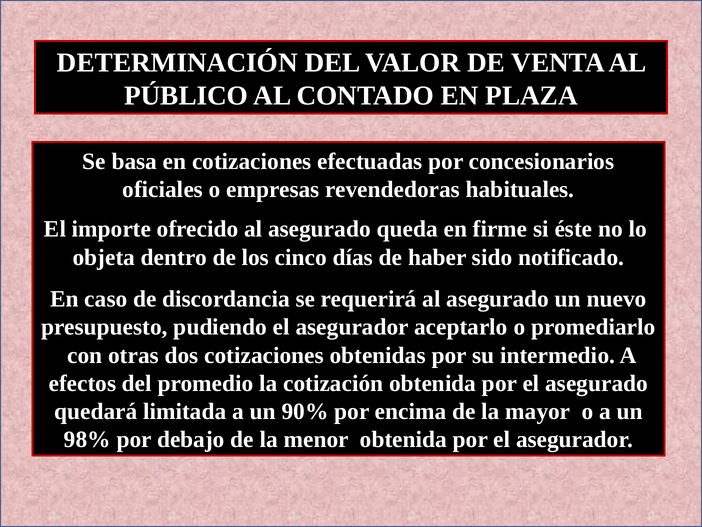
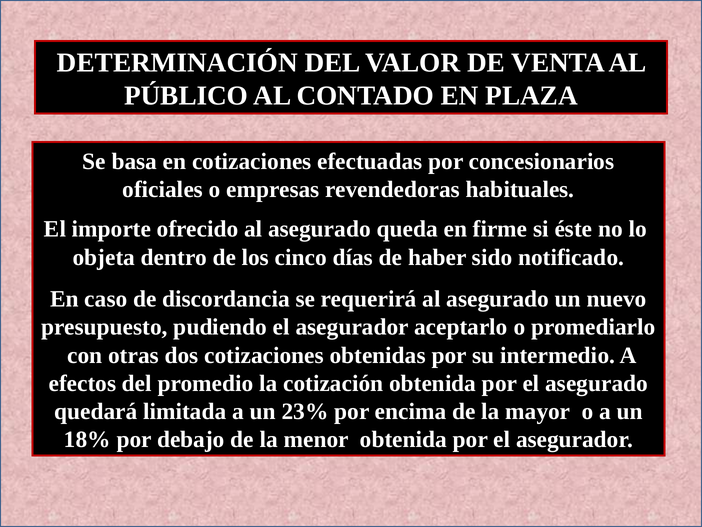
90%: 90% -> 23% (305, 411)
98%: 98% -> 18% (87, 439)
